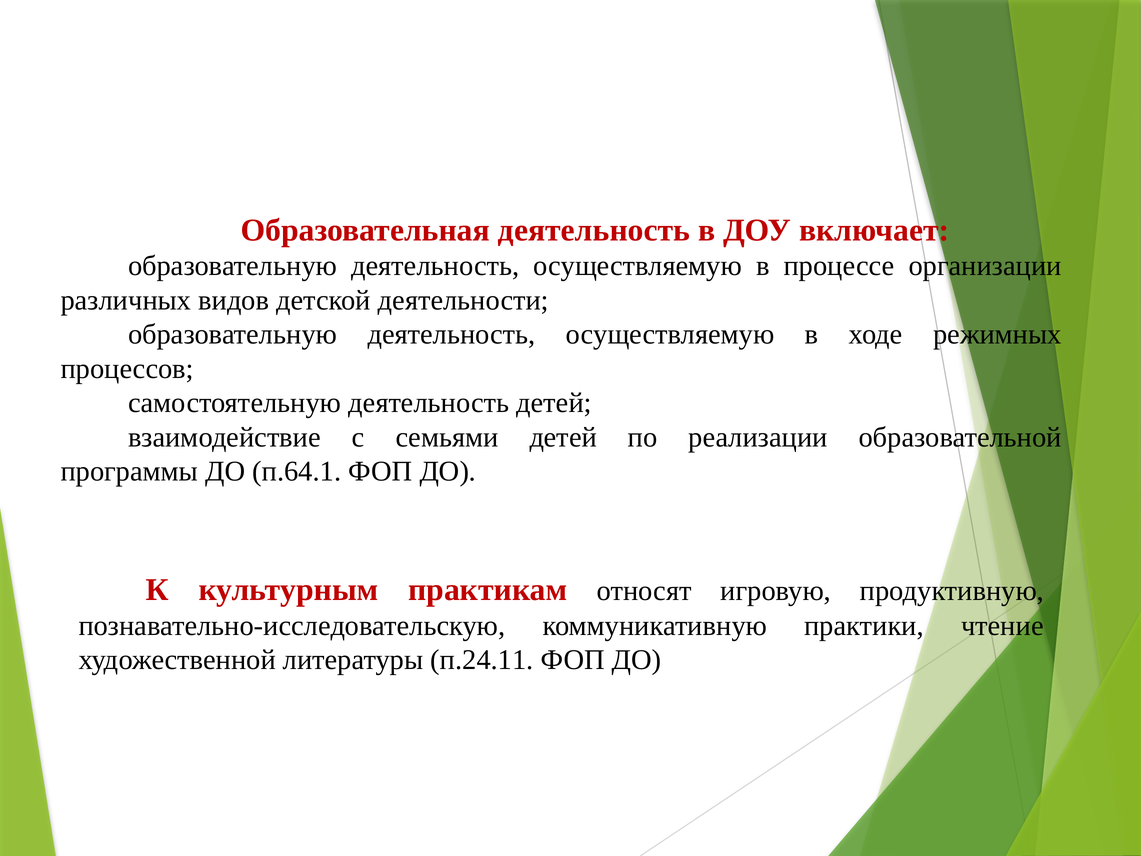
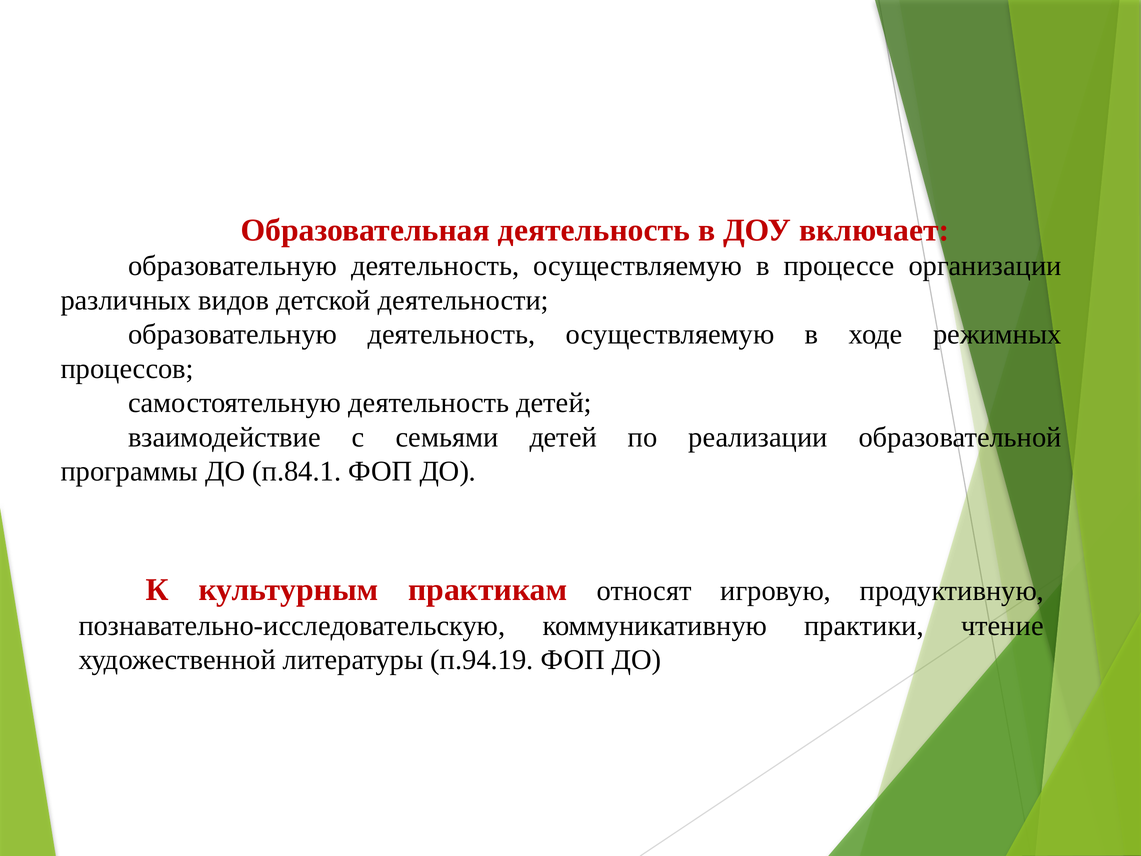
п.64.1: п.64.1 -> п.84.1 (297, 471)
п.24.11: п.24.11 -> п.94.19 (482, 660)
